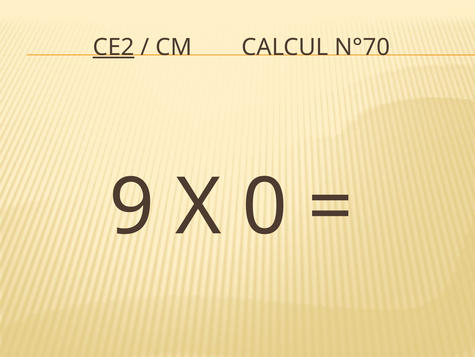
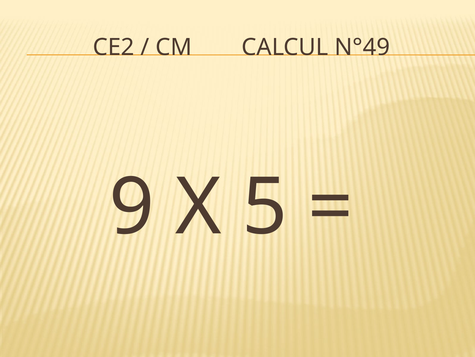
CE2 underline: present -> none (114, 47)
N°70: N°70 -> N°49 (362, 47)
0: 0 -> 5 (265, 207)
